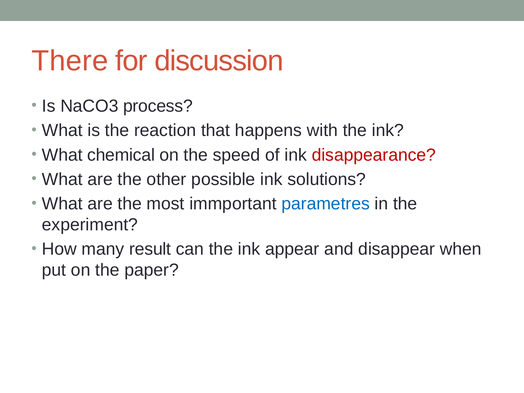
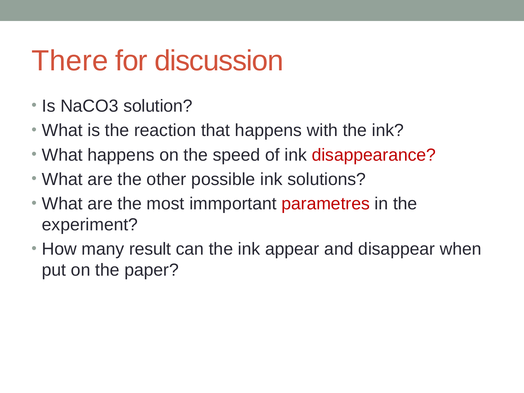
process: process -> solution (158, 106)
What chemical: chemical -> happens (121, 155)
parametres colour: blue -> red (326, 204)
